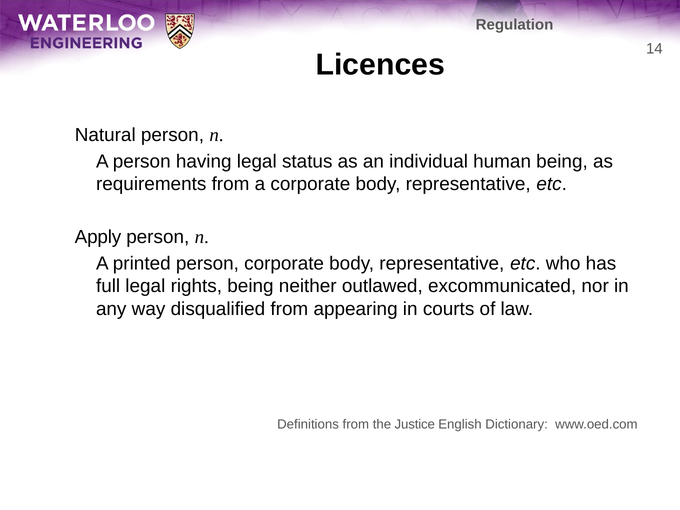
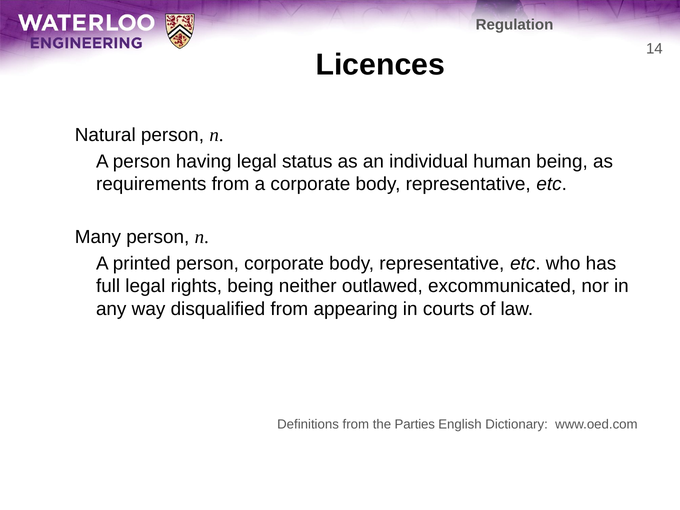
Apply: Apply -> Many (98, 237)
Justice: Justice -> Parties (415, 424)
